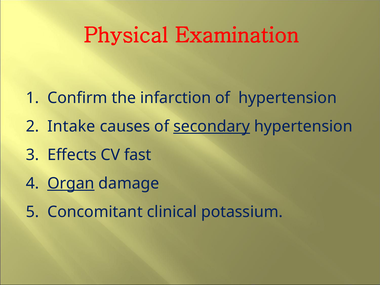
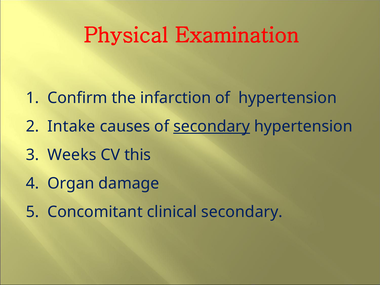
Effects: Effects -> Weeks (72, 155)
fast: fast -> this (138, 155)
Organ underline: present -> none (71, 183)
clinical potassium: potassium -> secondary (242, 212)
